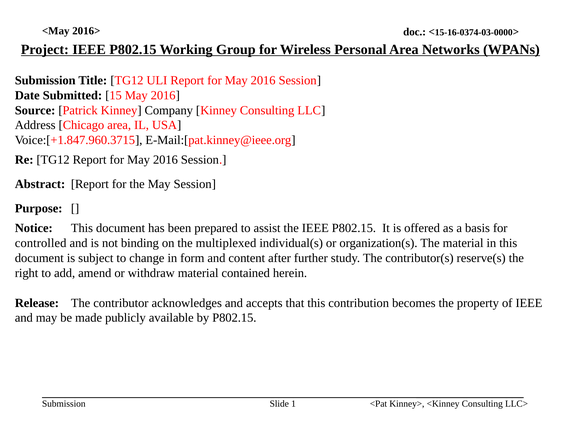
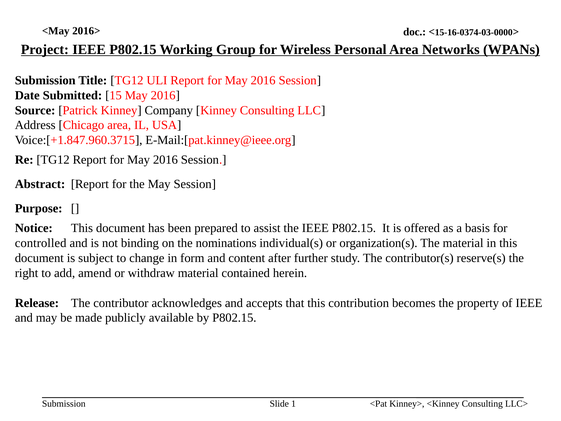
multiplexed: multiplexed -> nominations (226, 243)
